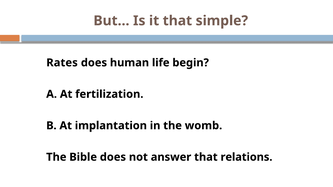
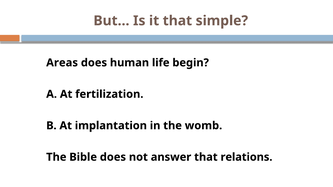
Rates: Rates -> Areas (62, 63)
